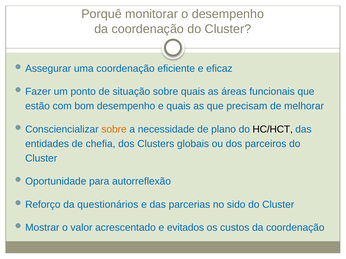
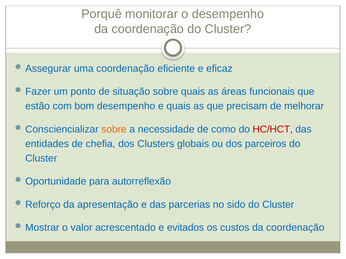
plano: plano -> como (224, 130)
HC/HCT colour: black -> red (273, 130)
questionários: questionários -> apresentação (108, 205)
